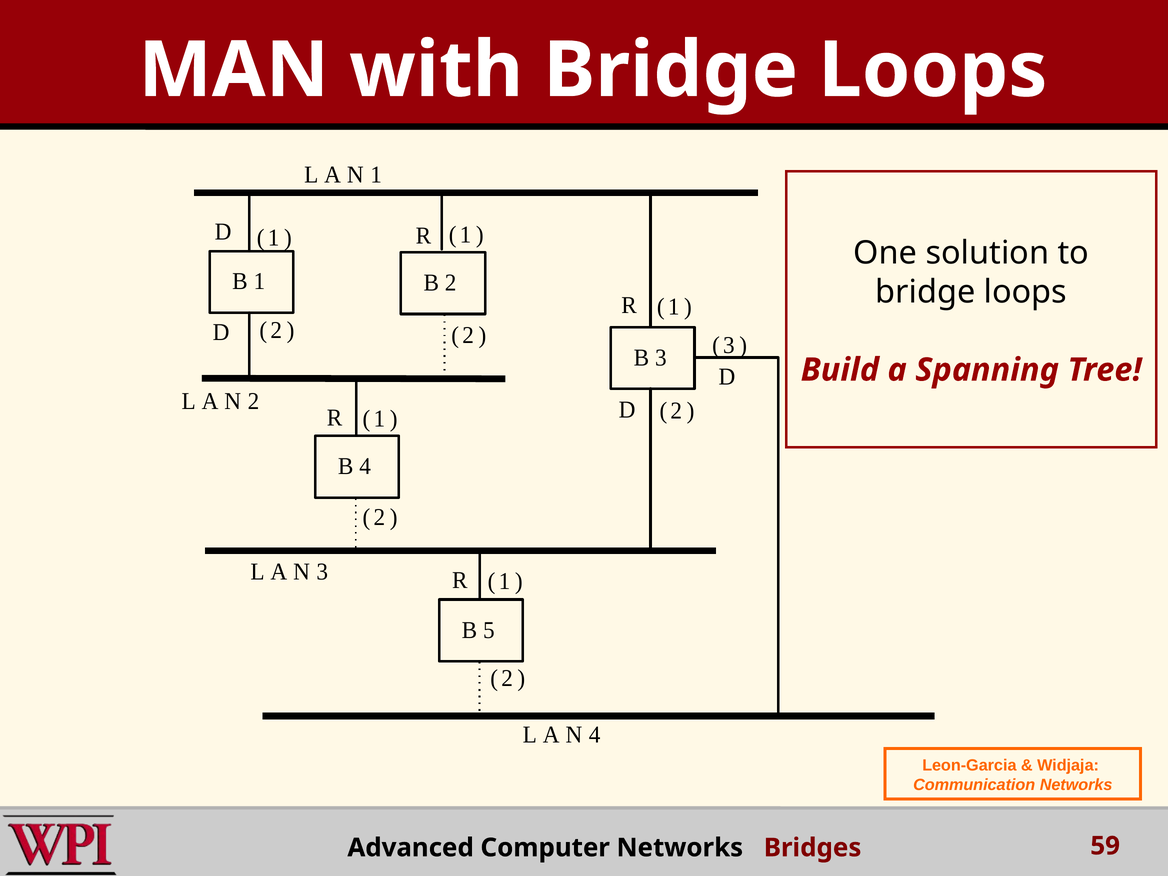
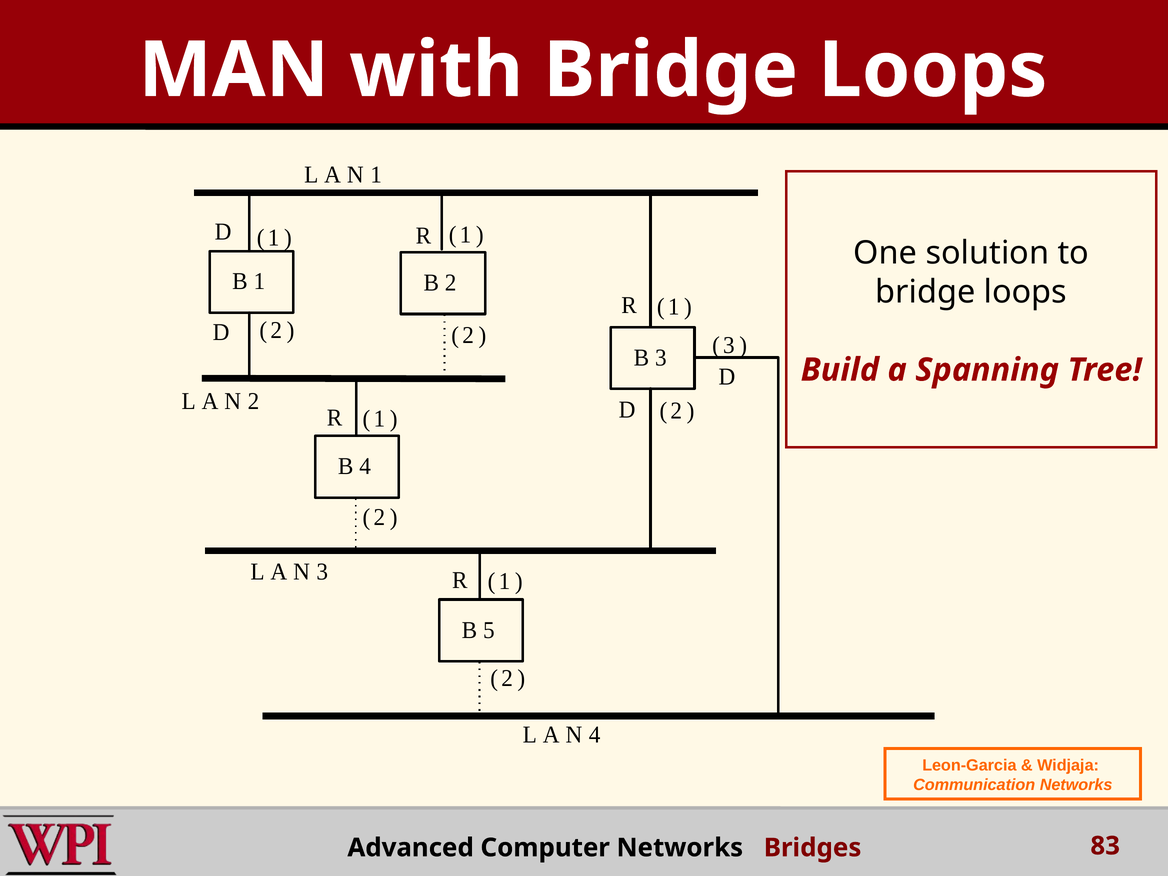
59: 59 -> 83 (1105, 846)
